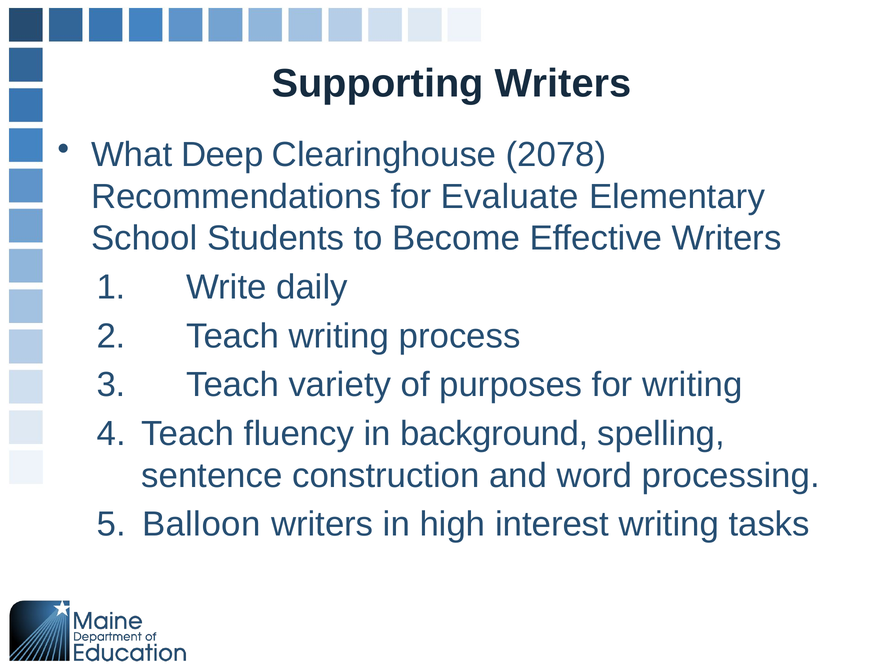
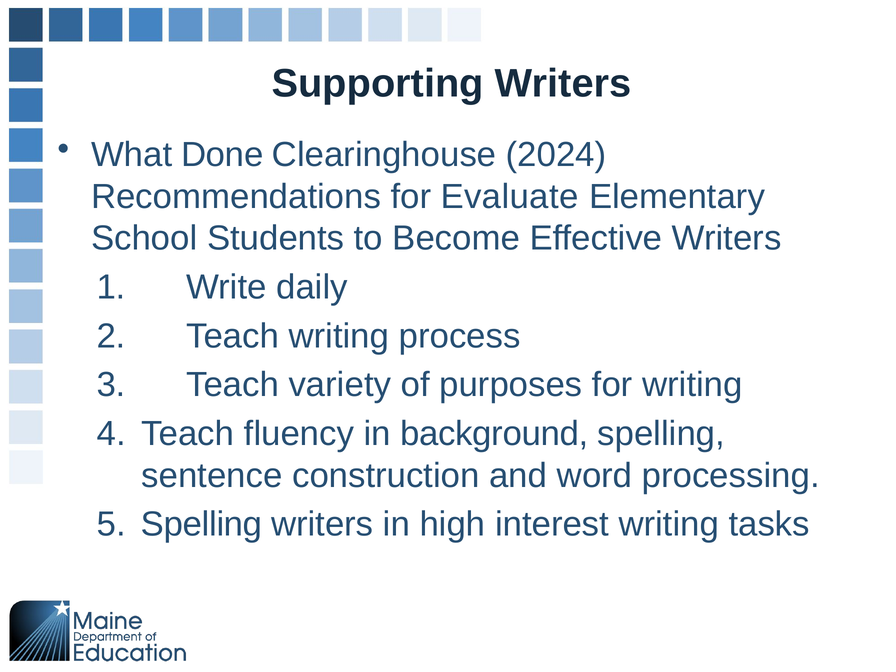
Deep: Deep -> Done (222, 155)
2078: 2078 -> 2024 (556, 155)
Balloon: Balloon -> Spelling (202, 524)
